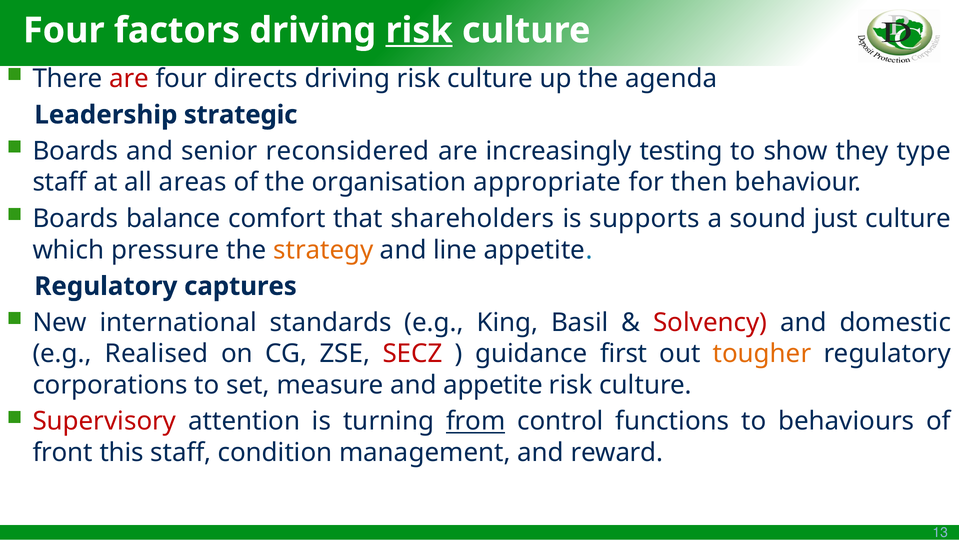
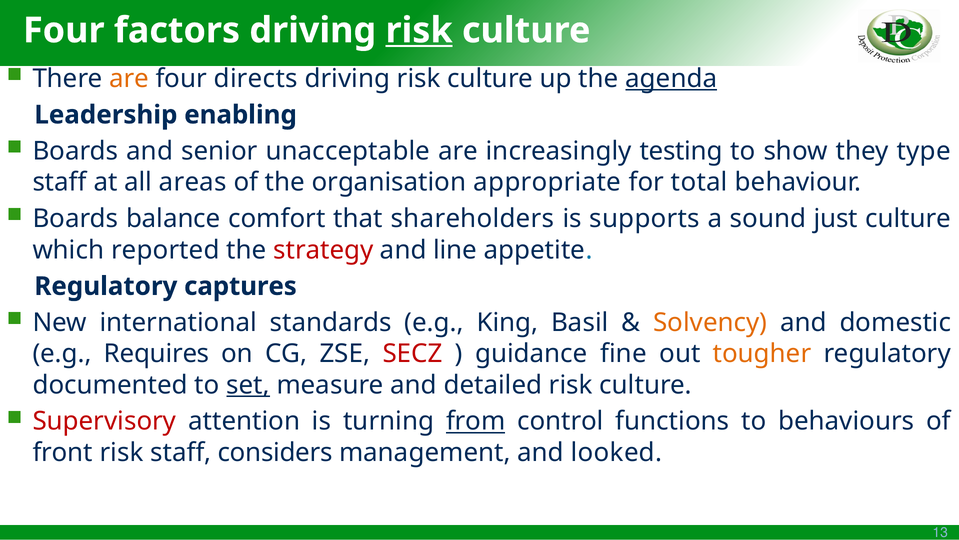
are colour: red -> orange (129, 78)
agenda underline: none -> present (671, 78)
strategic: strategic -> enabling (241, 115)
reconsidered: reconsidered -> unacceptable (348, 151)
then: then -> total (699, 182)
pressure: pressure -> reported (165, 250)
strategy colour: orange -> red (323, 250)
Solvency colour: red -> orange (710, 322)
Realised: Realised -> Requires (157, 353)
first: first -> fine (623, 353)
corporations: corporations -> documented (110, 385)
set underline: none -> present (248, 385)
and appetite: appetite -> detailed (493, 385)
front this: this -> risk (122, 452)
condition: condition -> considers (275, 452)
reward: reward -> looked (617, 452)
